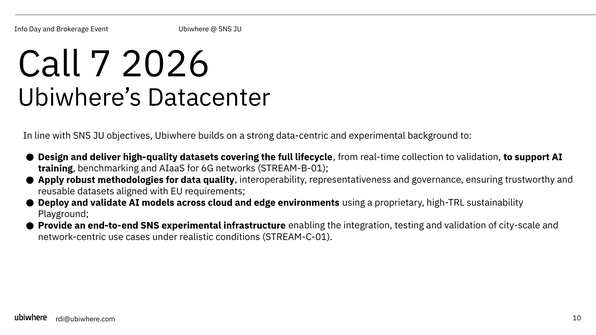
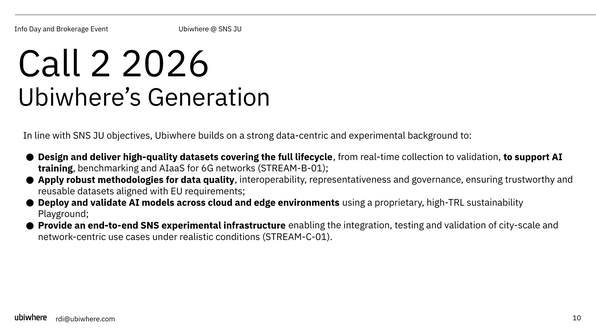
7: 7 -> 2 (101, 64)
Datacenter: Datacenter -> Generation (209, 98)
